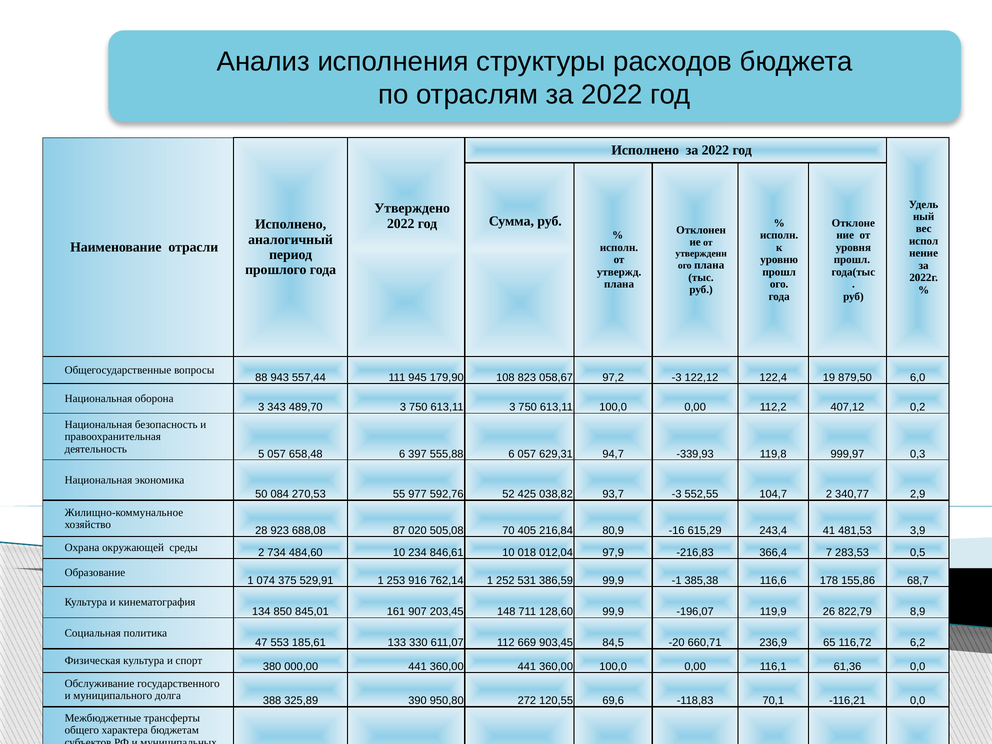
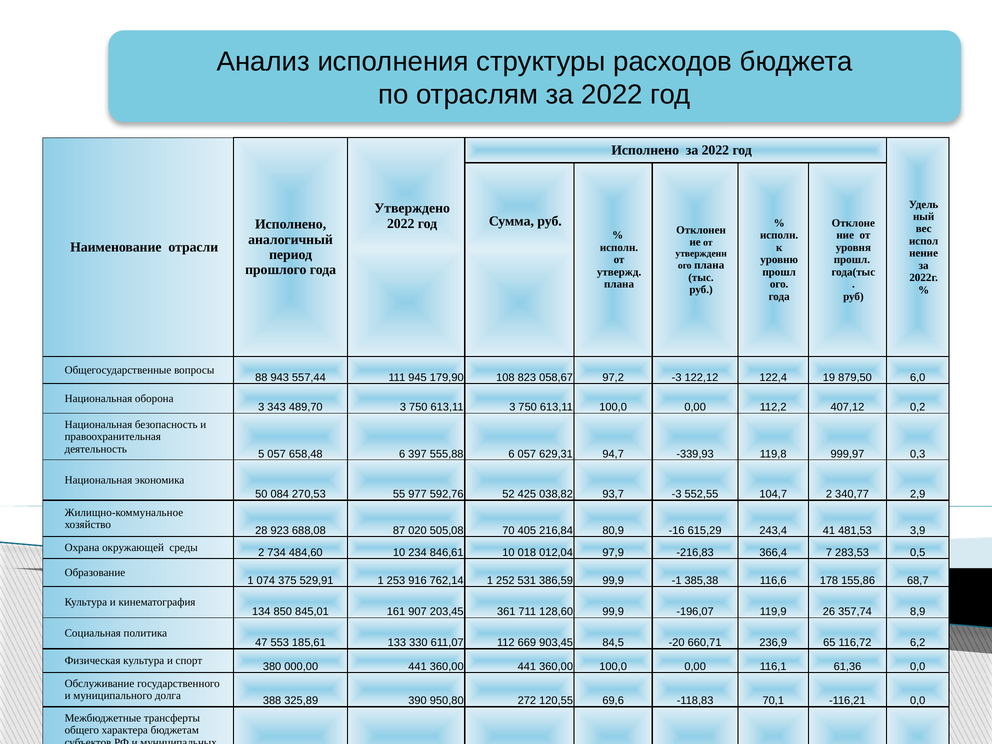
148: 148 -> 361 (506, 612)
822,79: 822,79 -> 357,74 (855, 612)
